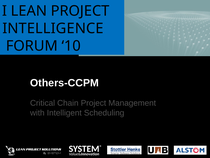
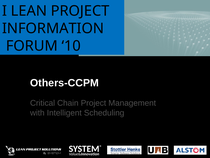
INTELLIGENCE: INTELLIGENCE -> INFORMATION (53, 28)
